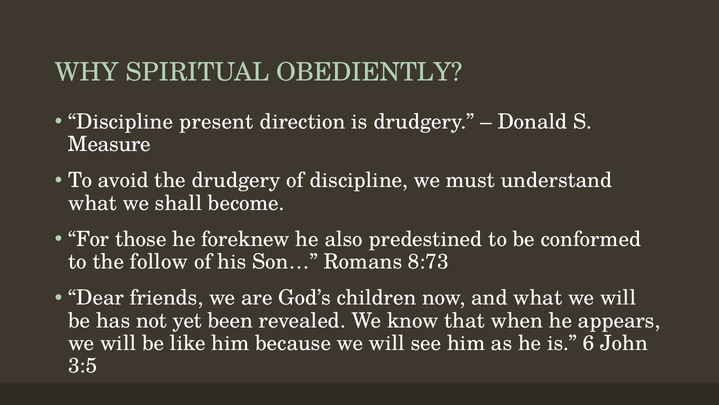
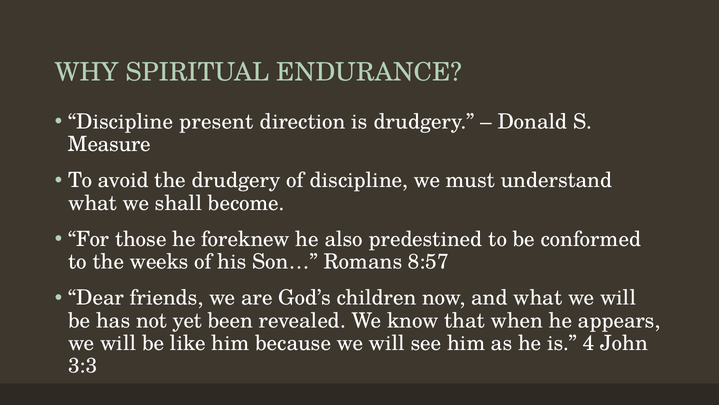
OBEDIENTLY: OBEDIENTLY -> ENDURANCE (369, 72)
follow: follow -> weeks (159, 262)
8:73: 8:73 -> 8:57 (428, 262)
6: 6 -> 4 (589, 343)
3:5: 3:5 -> 3:3 (83, 365)
